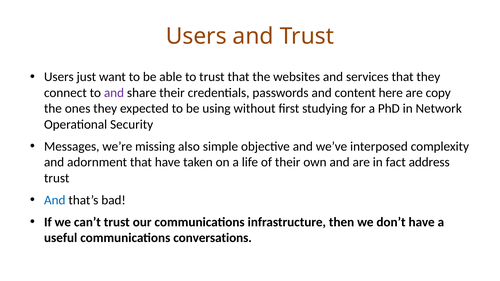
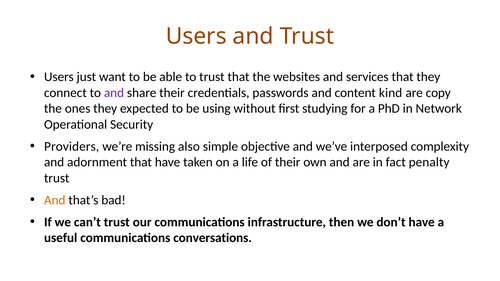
here: here -> kind (391, 93)
Messages: Messages -> Providers (72, 147)
address: address -> penalty (429, 162)
And colour: blue -> orange (55, 200)
